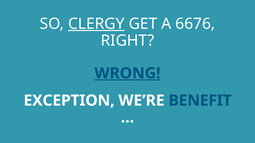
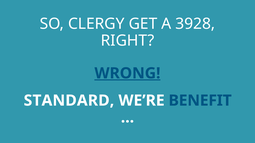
CLERGY underline: present -> none (96, 24)
6676: 6676 -> 3928 (195, 24)
EXCEPTION: EXCEPTION -> STANDARD (69, 101)
